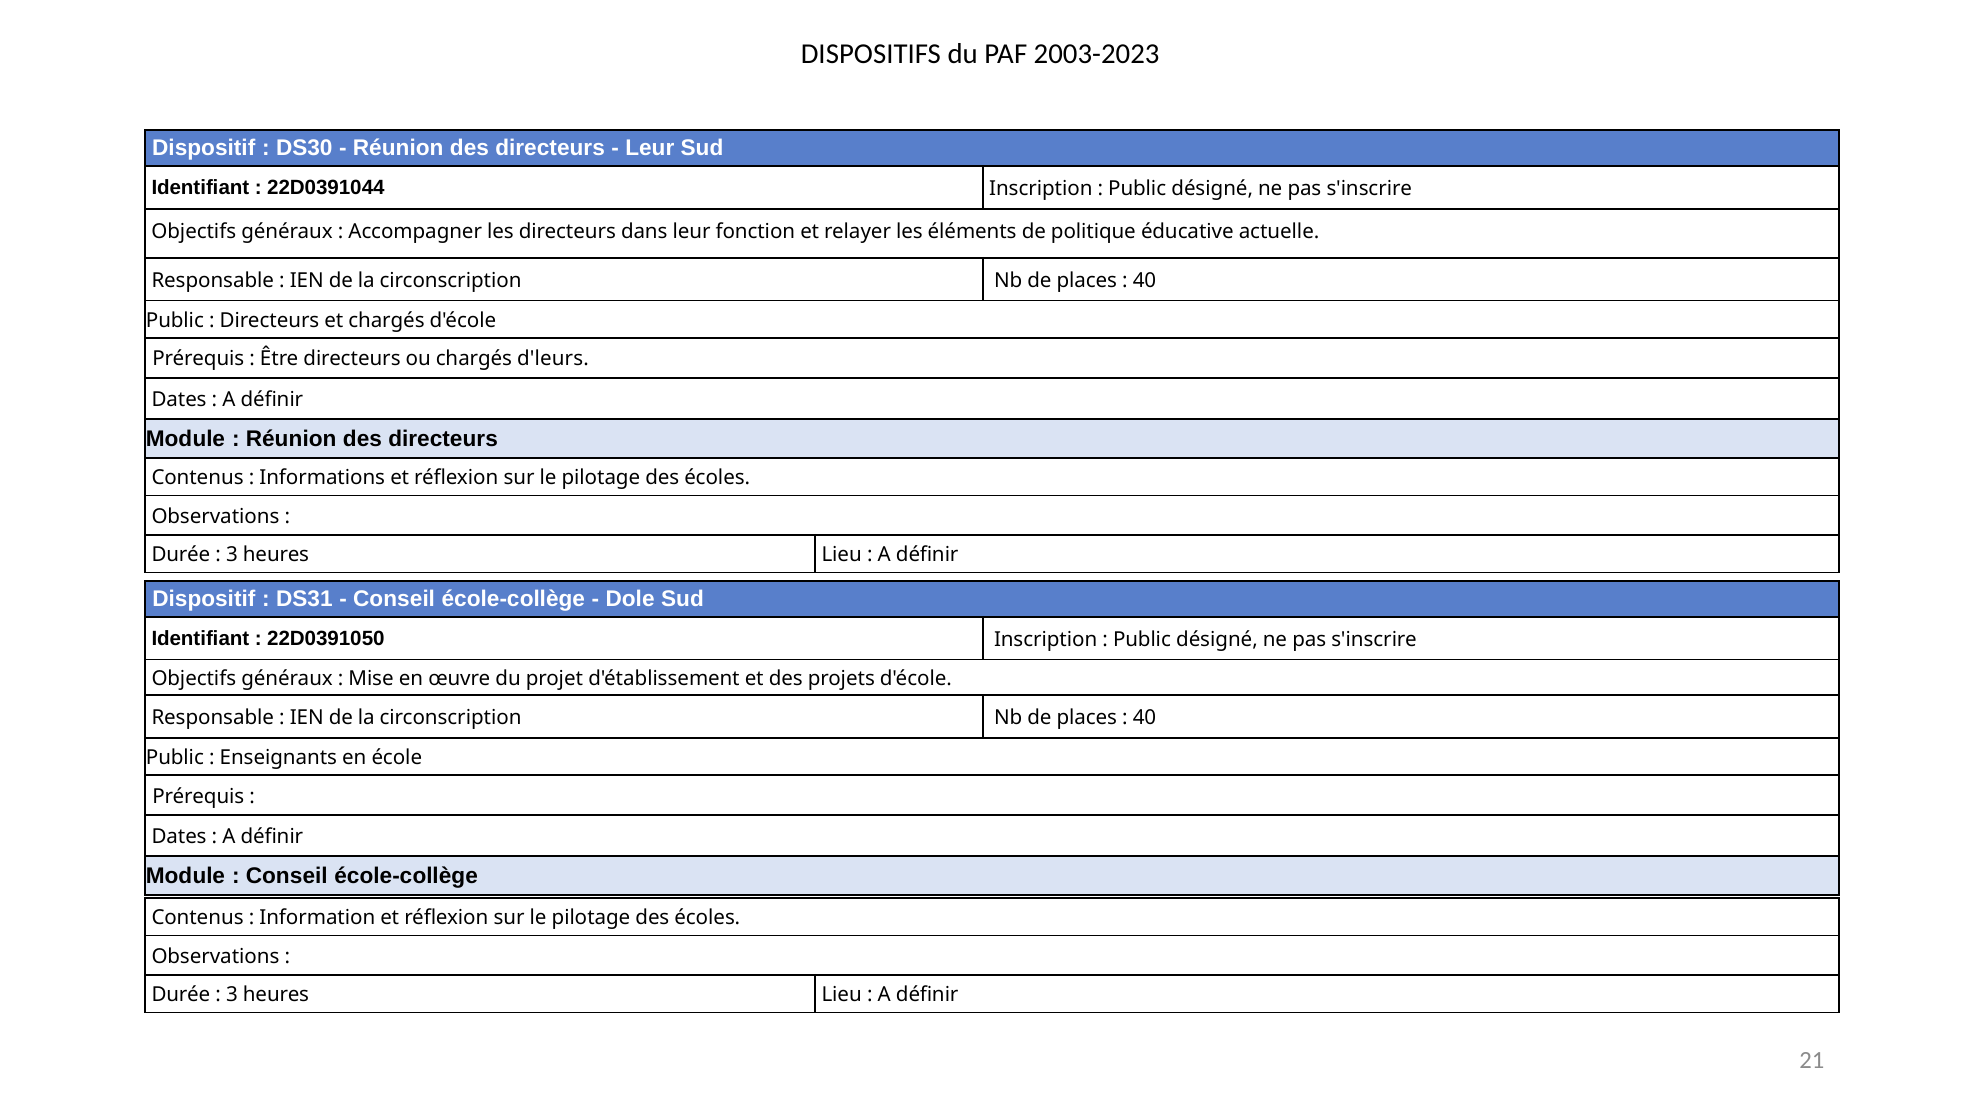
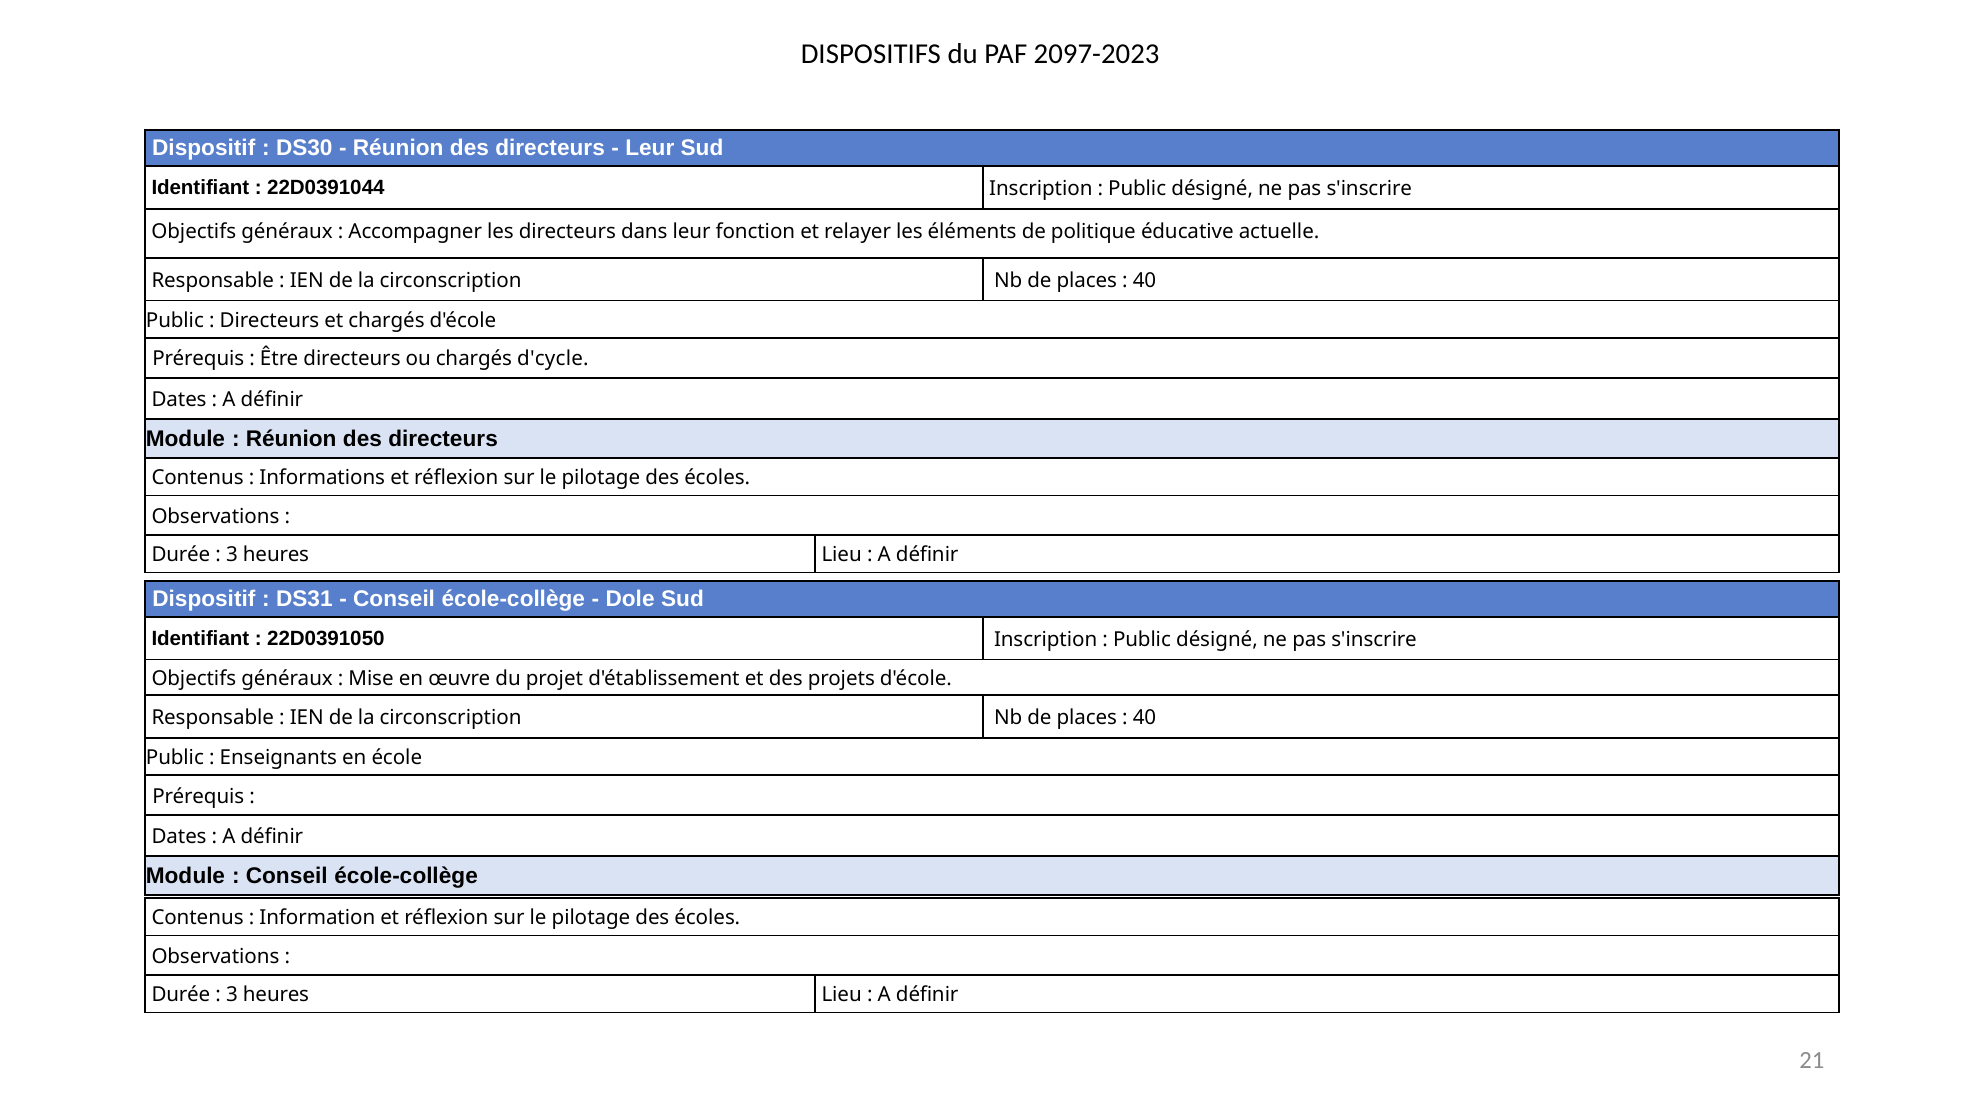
2003-2023: 2003-2023 -> 2097-2023 (1097, 54)
d'leurs: d'leurs -> d'cycle (553, 359)
